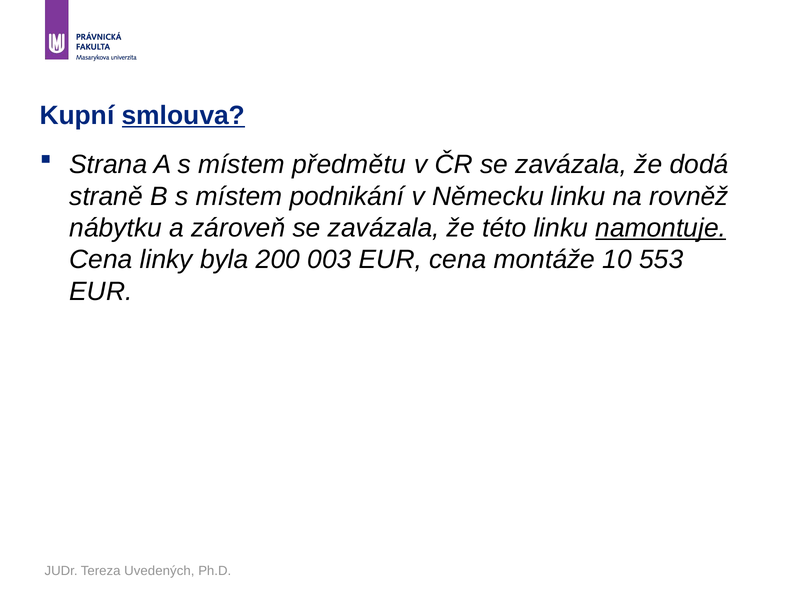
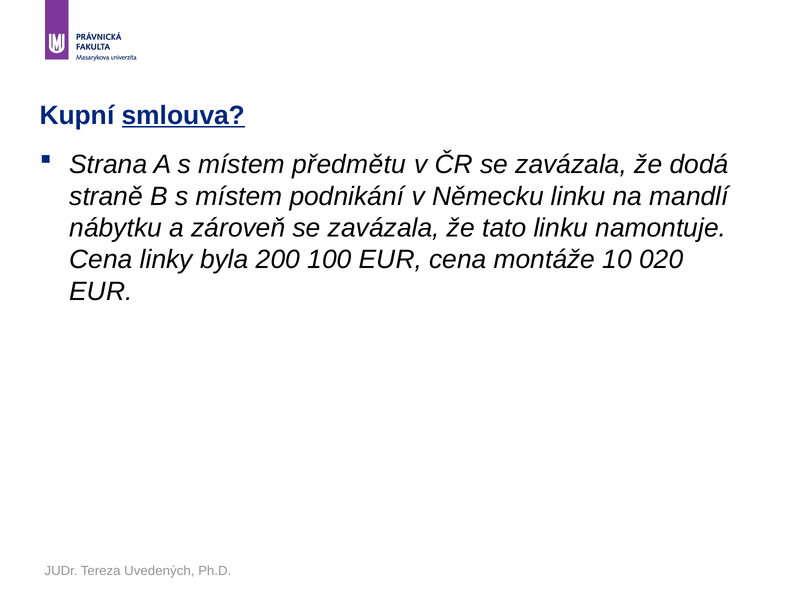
rovněž: rovněž -> mandlí (689, 196)
této: této -> tato (504, 228)
namontuje underline: present -> none (661, 228)
003: 003 -> 100 (329, 260)
553: 553 -> 020 (661, 260)
